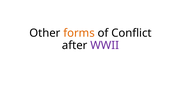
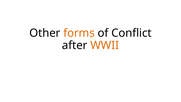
WWII colour: purple -> orange (105, 45)
